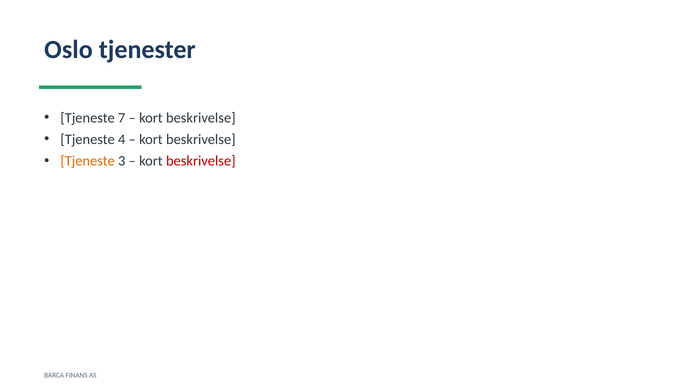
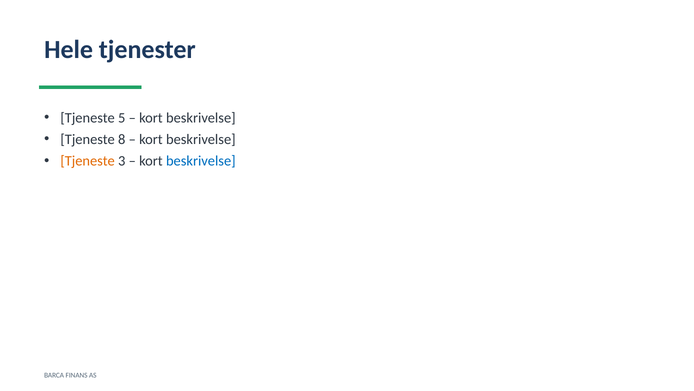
Oslo: Oslo -> Hele (69, 50)
7: 7 -> 5 (122, 118)
4: 4 -> 8 (122, 139)
beskrivelse colour: red -> blue (201, 161)
